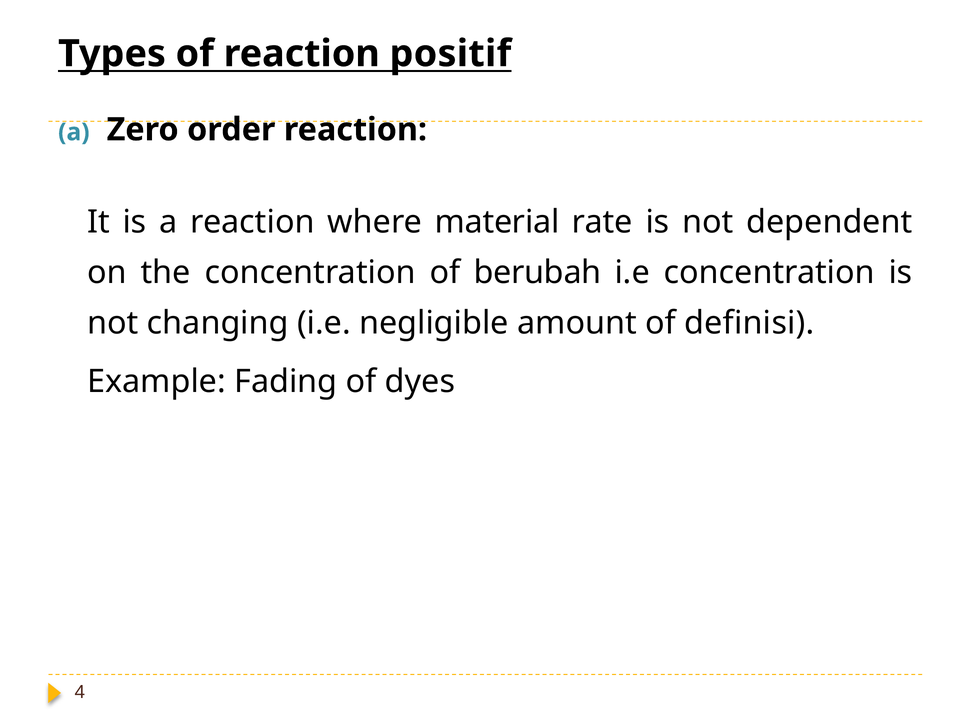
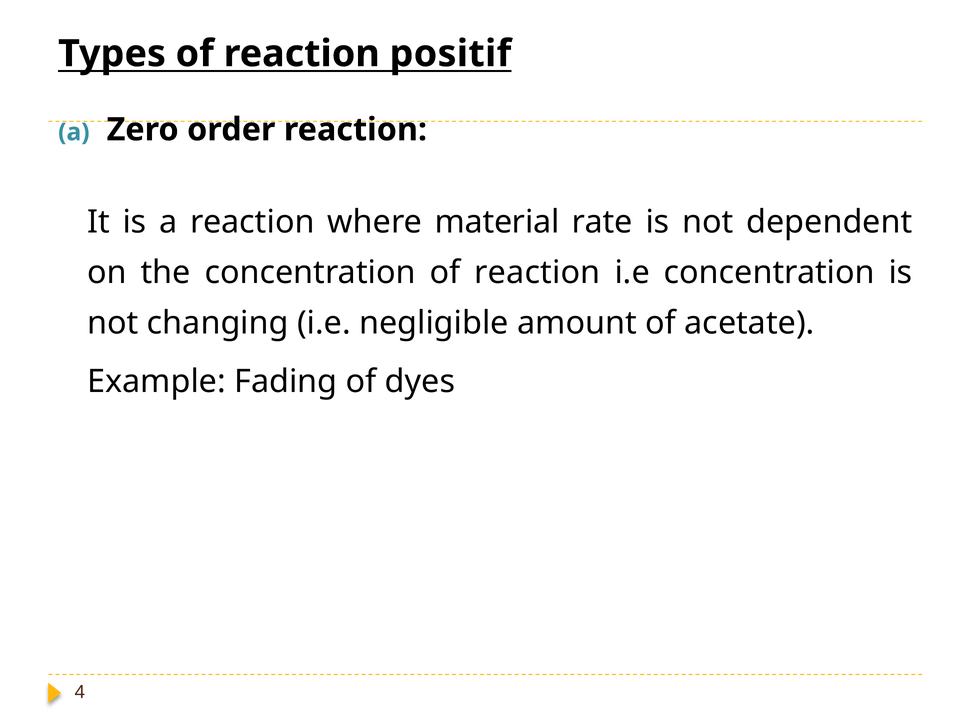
concentration of berubah: berubah -> reaction (537, 272)
definisi: definisi -> acetate (749, 323)
